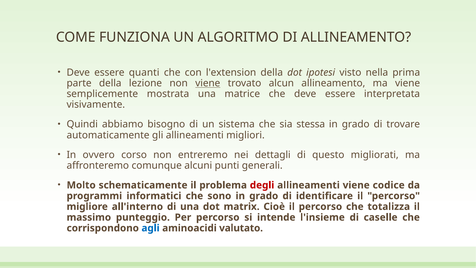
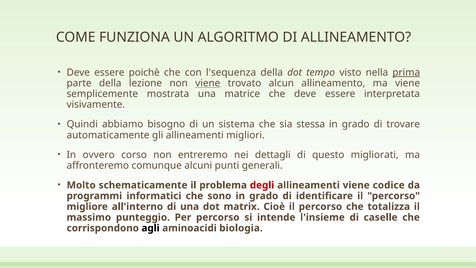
quanti: quanti -> poichè (144, 72)
l'extension: l'extension -> l'sequenza (231, 72)
ipotesi: ipotesi -> tempo (321, 72)
prima underline: none -> present (406, 72)
agli colour: blue -> black (151, 228)
valutato: valutato -> biologia (241, 228)
